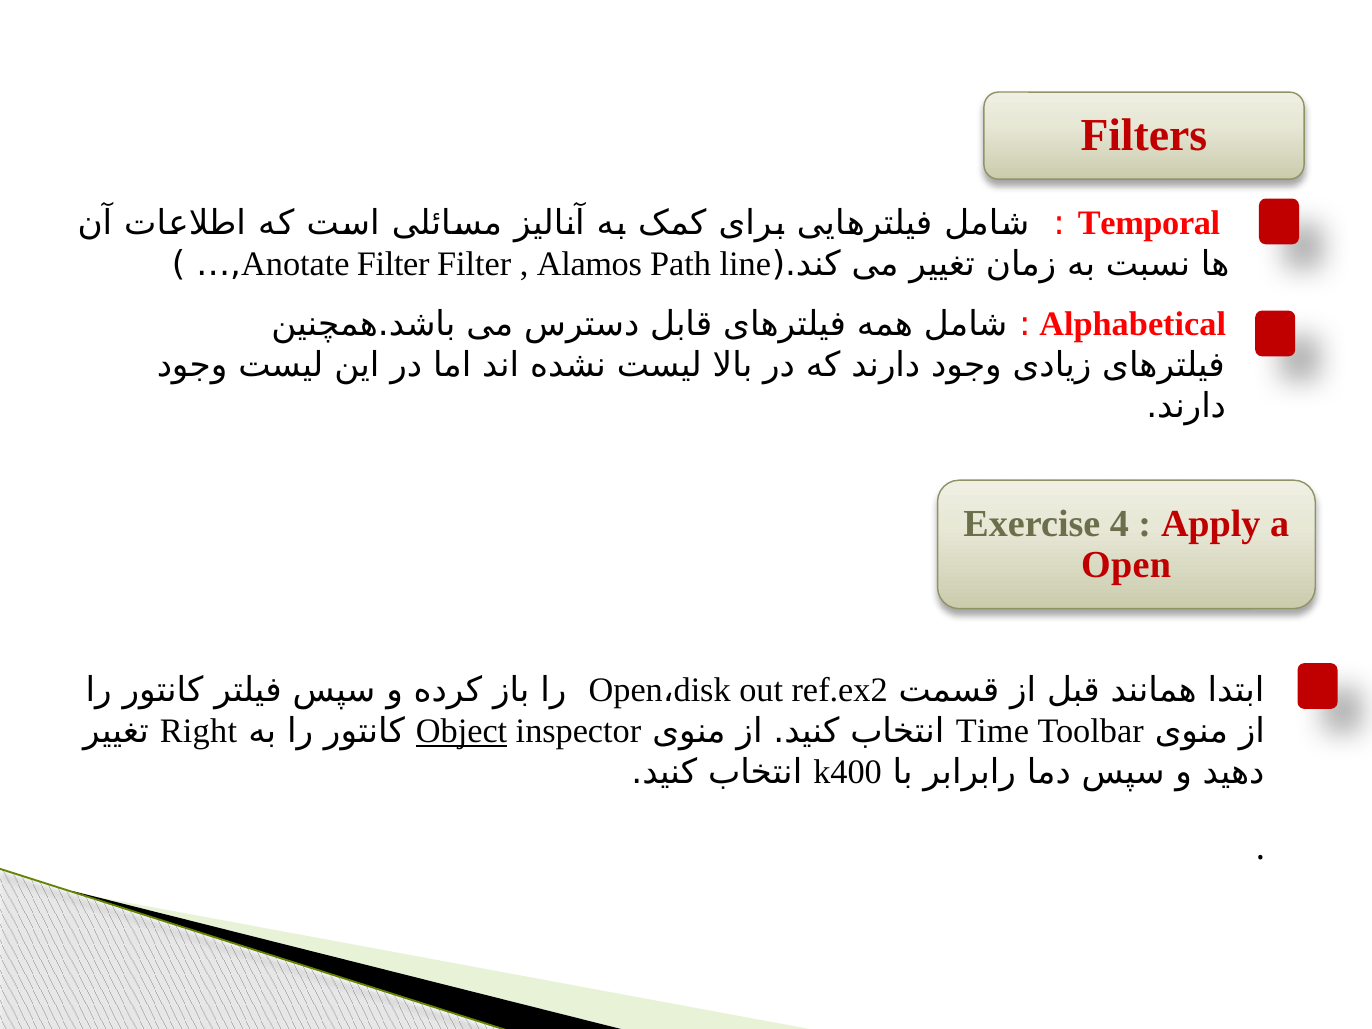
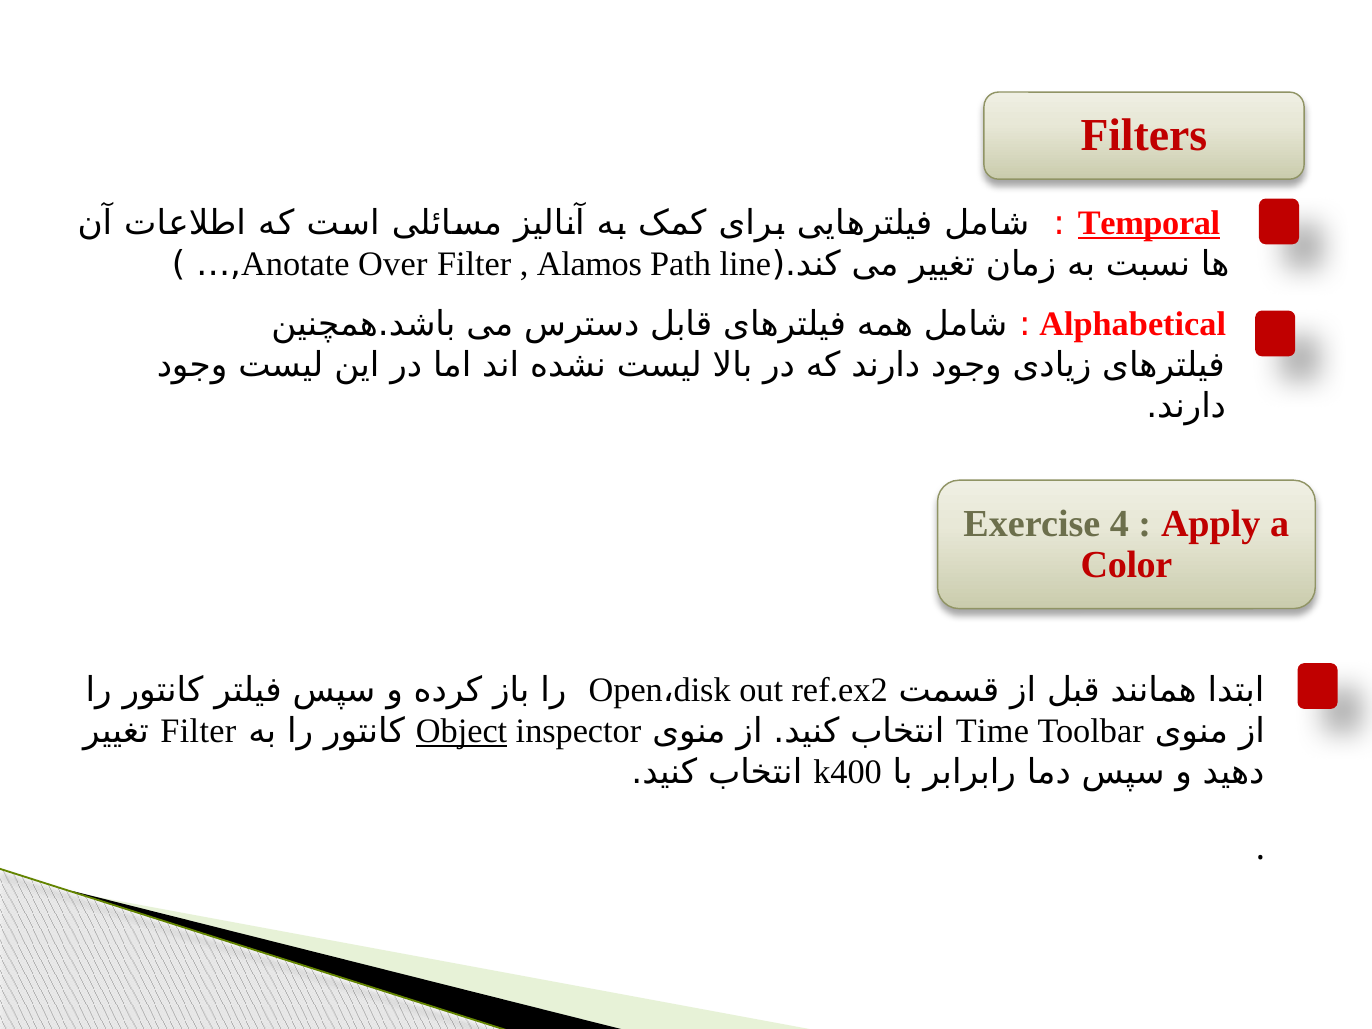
Temporal underline: none -> present (1149, 223)
Filter: Filter -> Over (393, 265)
Open: Open -> Color (1127, 565)
Right: Right -> Filter (198, 731)
